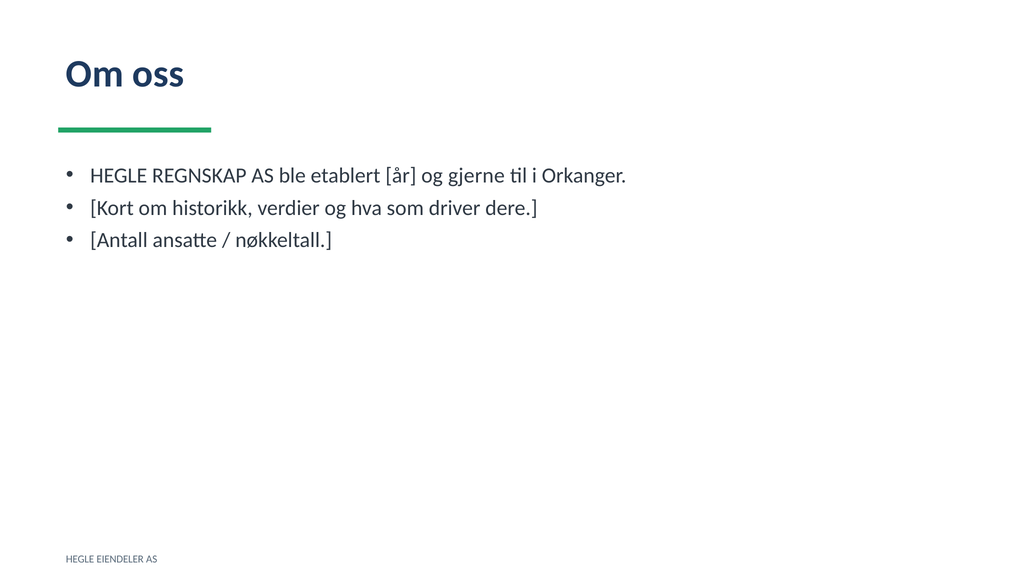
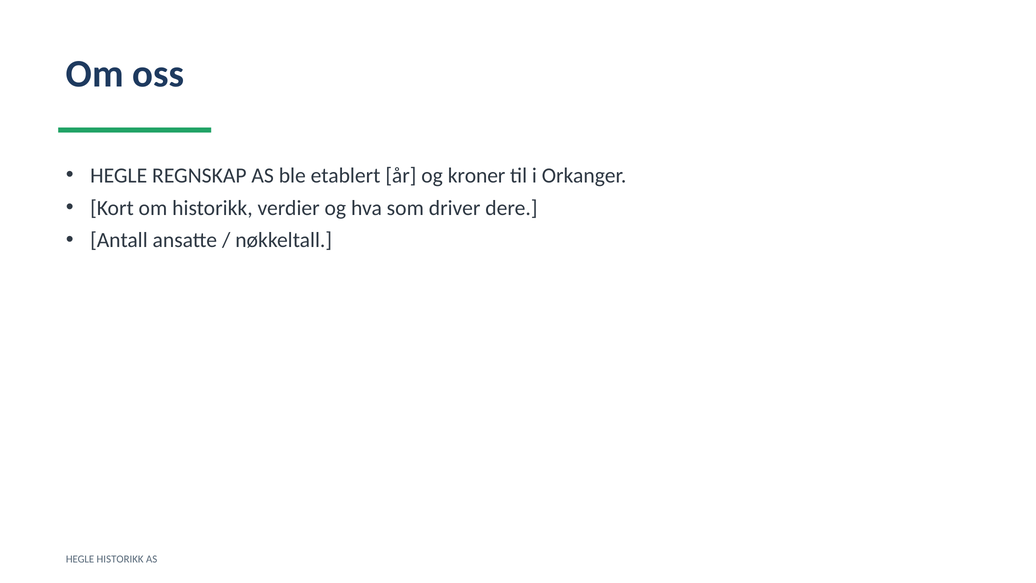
gjerne: gjerne -> kroner (477, 175)
HEGLE EIENDELER: EIENDELER -> HISTORIKK (120, 559)
